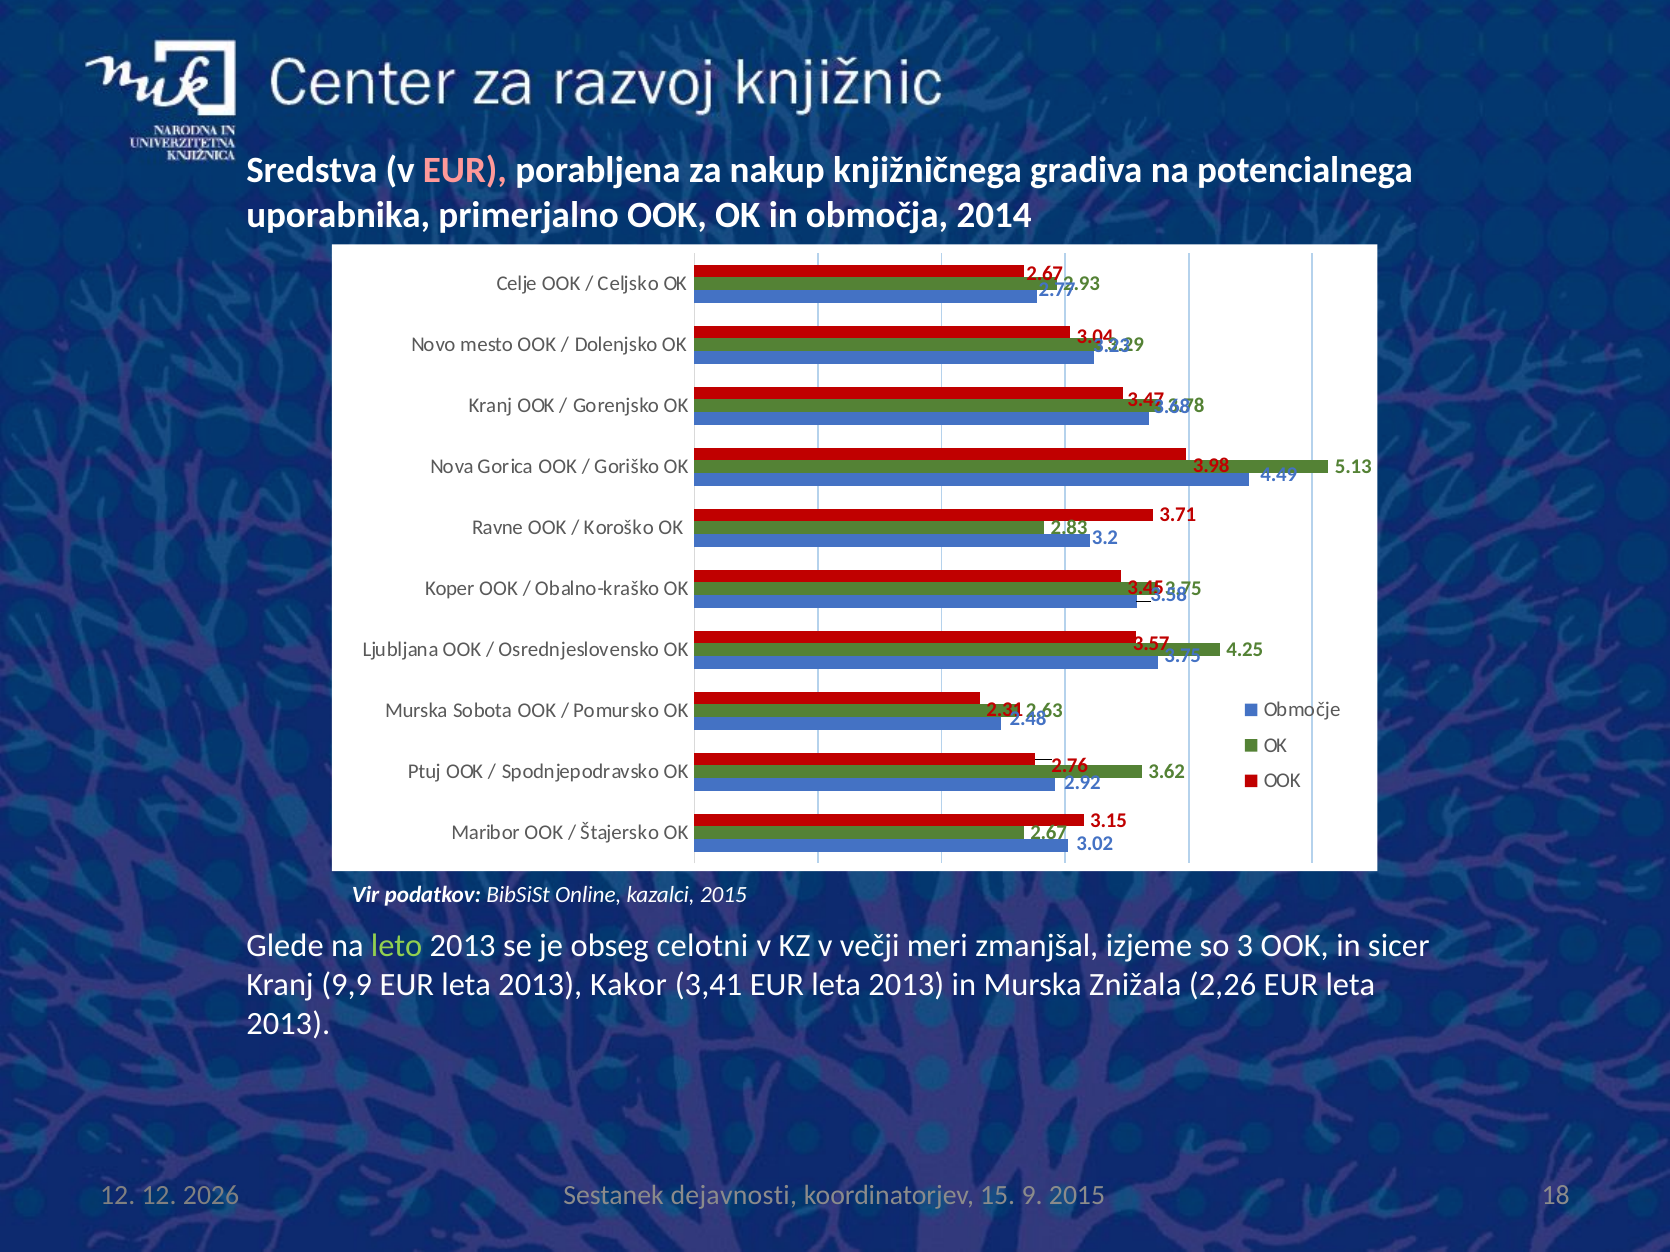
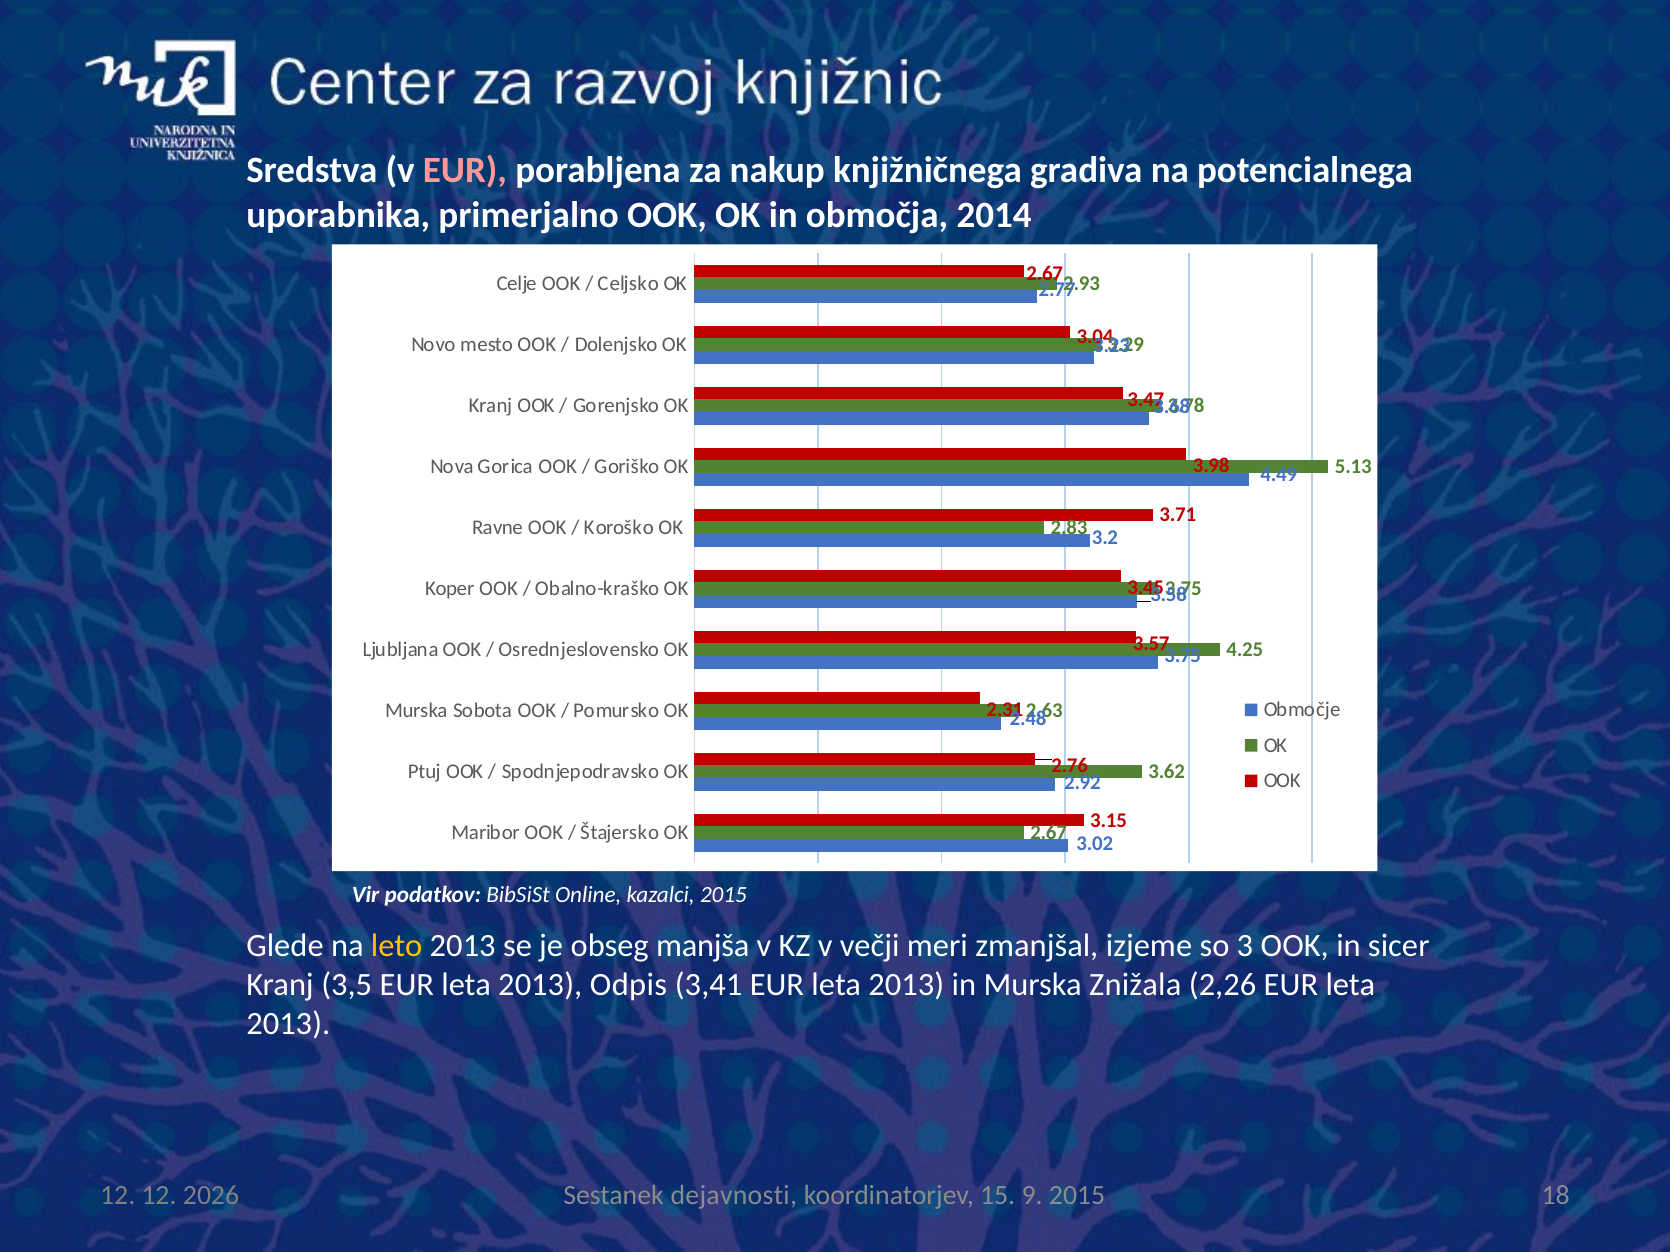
leto colour: light green -> yellow (397, 946)
celotni: celotni -> manjša (703, 946)
9,9: 9,9 -> 3,5 (347, 985)
Kakor: Kakor -> Odpis (628, 985)
